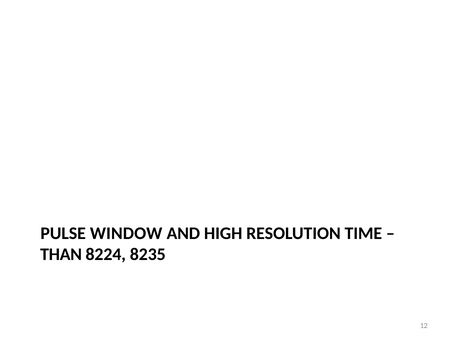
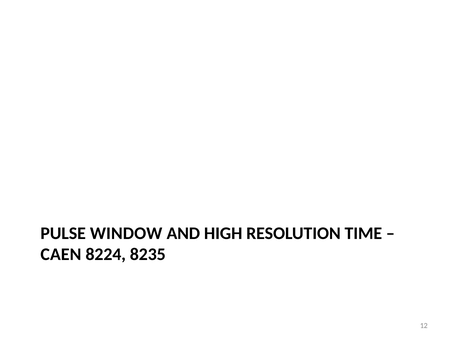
THAN: THAN -> CAEN (61, 255)
